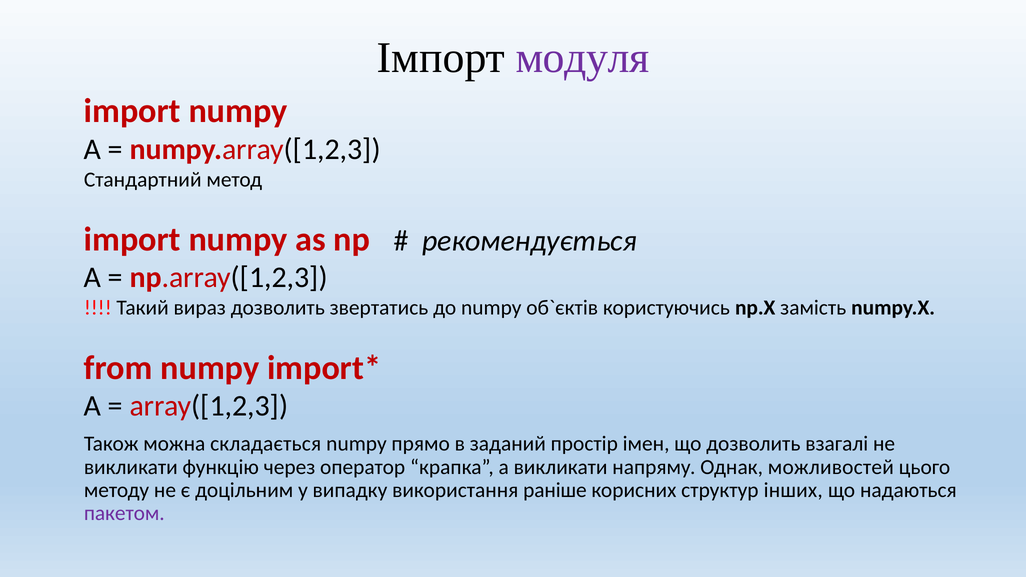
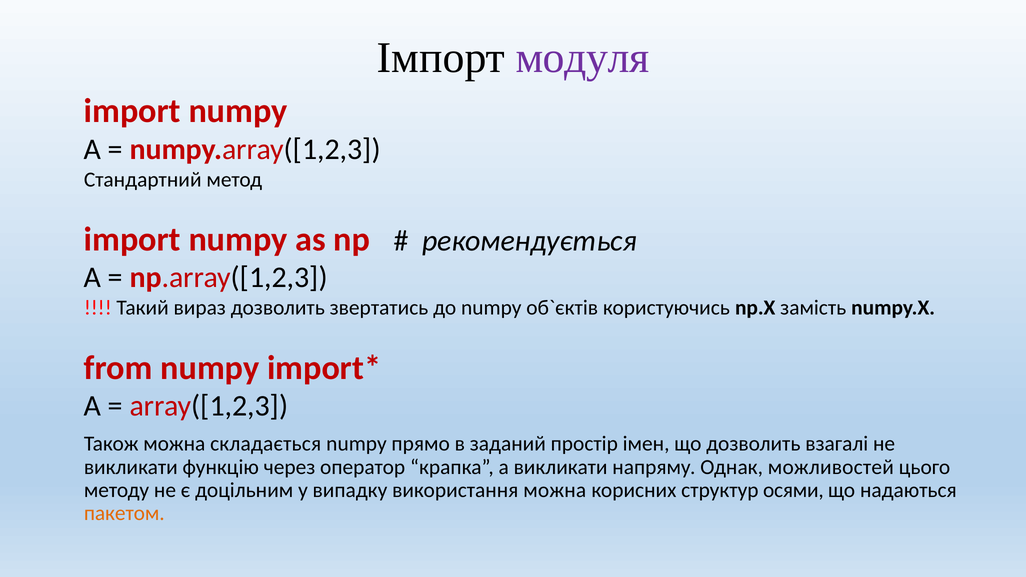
використання раніше: раніше -> можна (555, 490)
інших: інших -> осями (793, 490)
пакетом colour: purple -> orange (124, 513)
